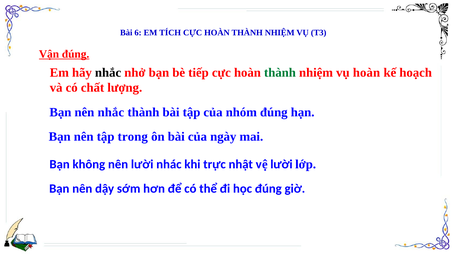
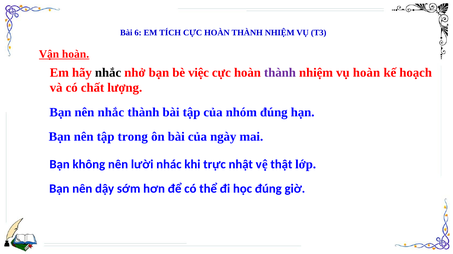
Vận đúng: đúng -> hoàn (76, 54)
tiếp: tiếp -> việc (199, 73)
thành colour: green -> purple (280, 73)
vệ lười: lười -> thật (281, 165)
